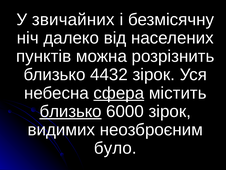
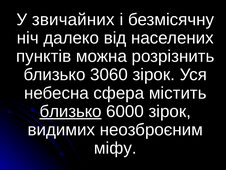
4432: 4432 -> 3060 (109, 75)
сфера underline: present -> none (119, 93)
було: було -> міфу (115, 148)
